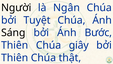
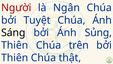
Người colour: black -> red (16, 8)
Bước: Bước -> Sủng (98, 33)
giây: giây -> trên (79, 45)
